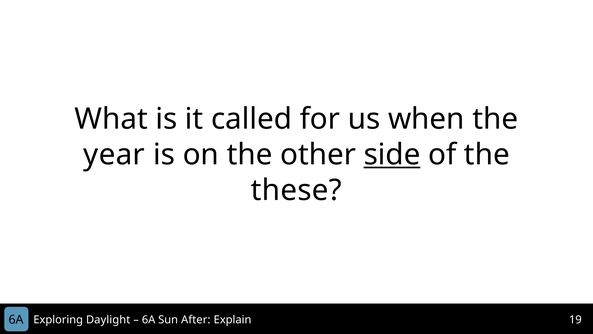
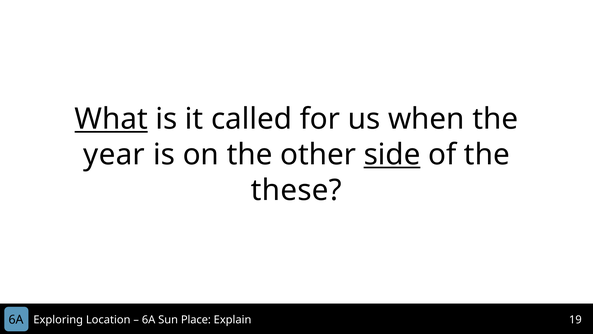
What underline: none -> present (111, 119)
Daylight: Daylight -> Location (108, 319)
After: After -> Place (196, 319)
